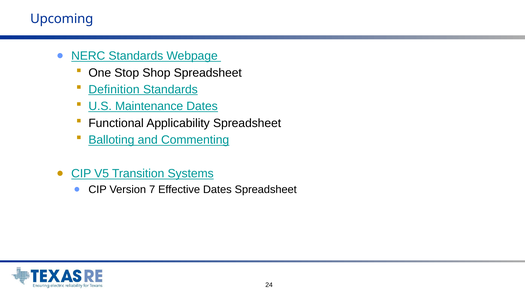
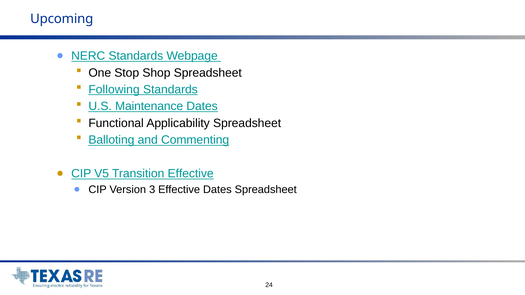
Definition: Definition -> Following (114, 90)
Transition Systems: Systems -> Effective (191, 174)
7: 7 -> 3 (152, 190)
